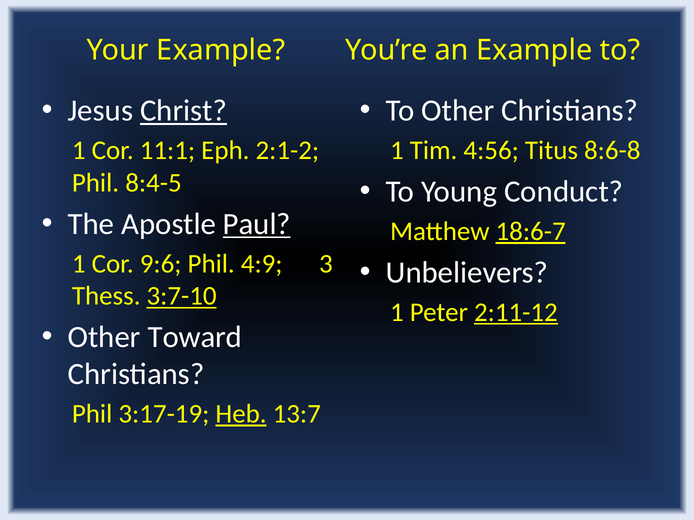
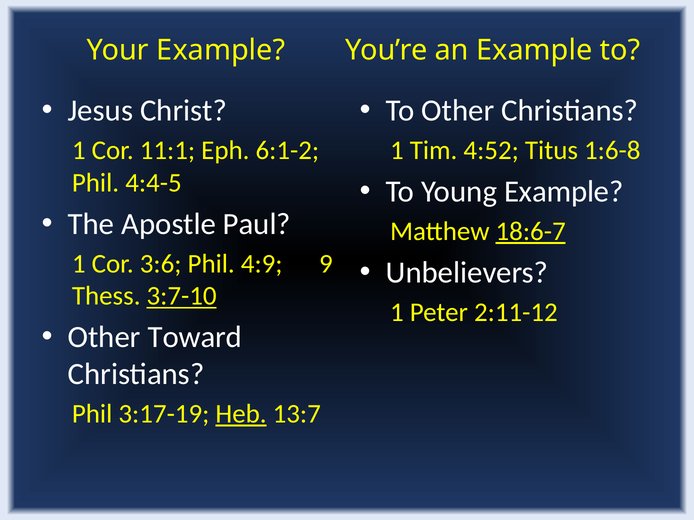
Christ underline: present -> none (184, 111)
2:1-2: 2:1-2 -> 6:1-2 (287, 151)
4:56: 4:56 -> 4:52 (491, 151)
8:6-8: 8:6-8 -> 1:6-8 (612, 151)
8:4-5: 8:4-5 -> 4:4-5 (153, 183)
Young Conduct: Conduct -> Example (564, 192)
Paul underline: present -> none (257, 224)
9:6: 9:6 -> 3:6 (161, 264)
3: 3 -> 9 (326, 264)
2:11-12 underline: present -> none (516, 313)
